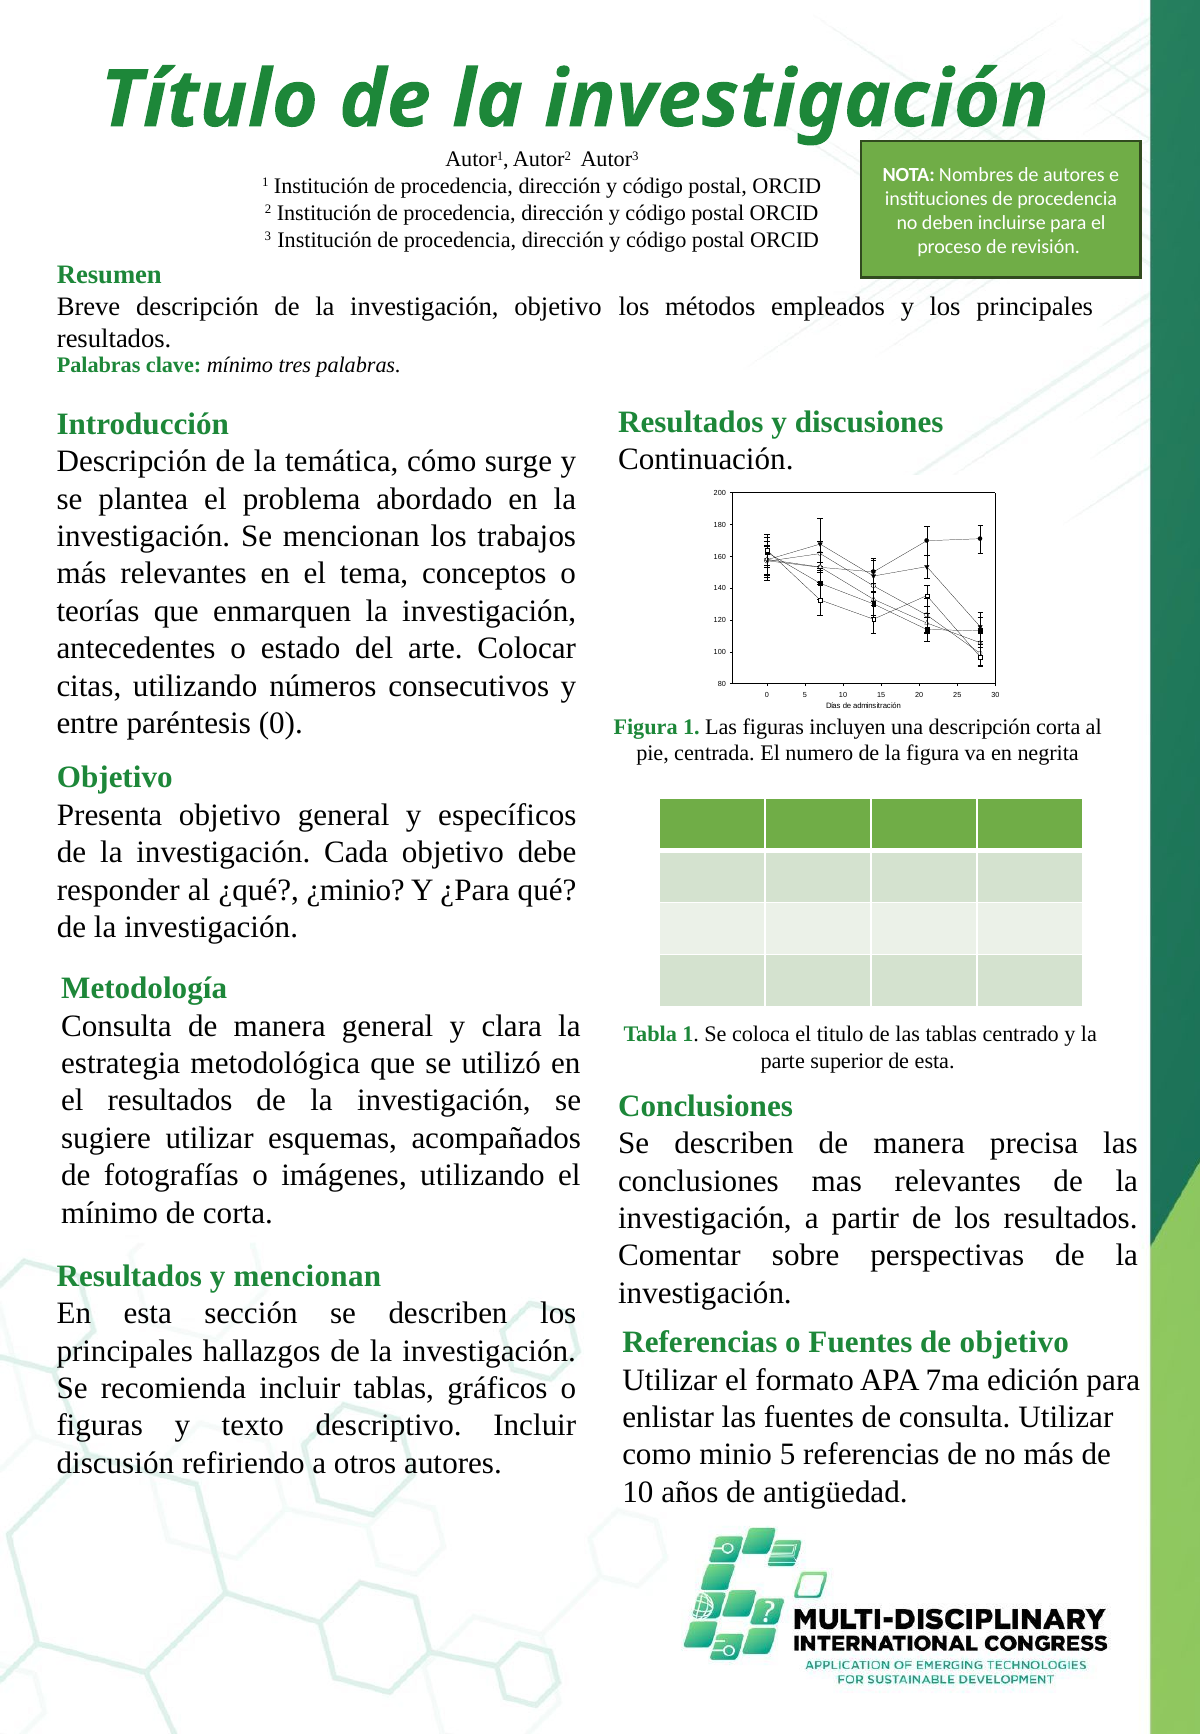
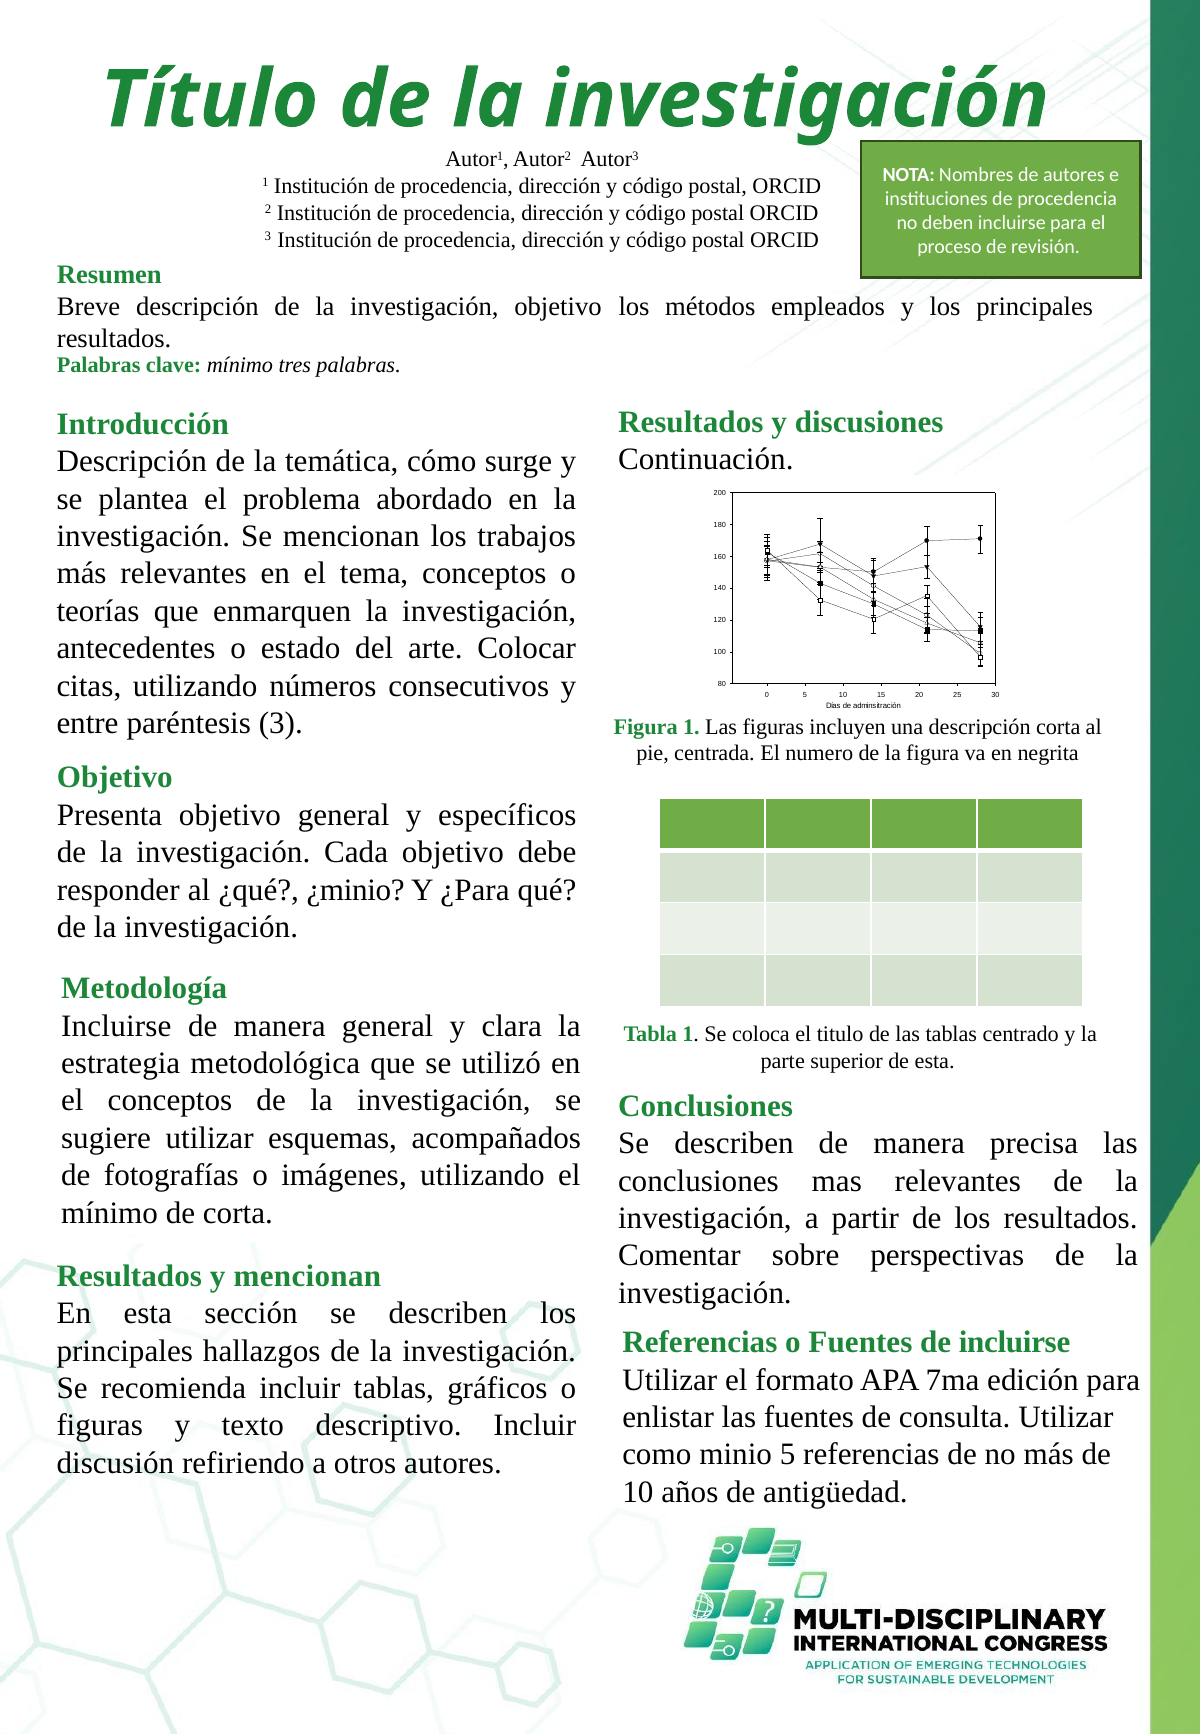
paréntesis 0: 0 -> 3 (281, 723)
Consulta: Consulta -> Incluirse (116, 1026)
el resultados: resultados -> conceptos (170, 1100)
de objetivo: objetivo -> incluirse (1015, 1342)
